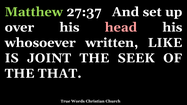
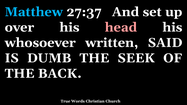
Matthew colour: light green -> light blue (34, 12)
LIKE: LIKE -> SAID (165, 43)
JOINT: JOINT -> DUMB (49, 58)
THAT: THAT -> BACK (60, 74)
